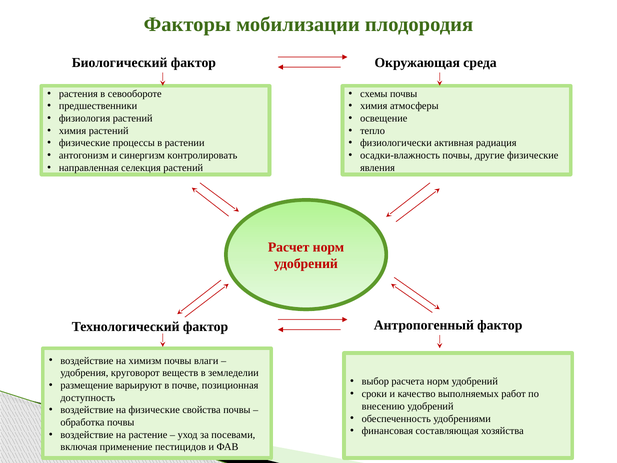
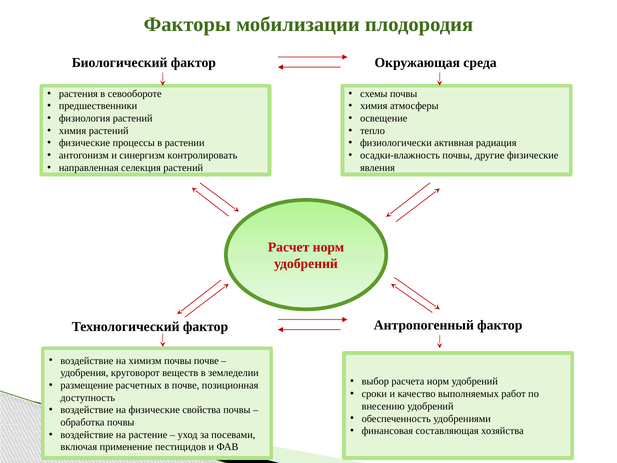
почвы влаги: влаги -> почве (206, 360)
варьируют: варьируют -> расчетных (139, 385)
